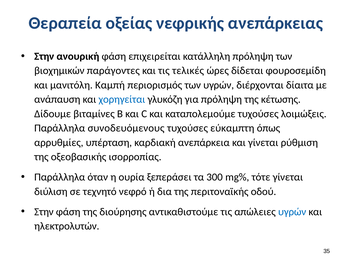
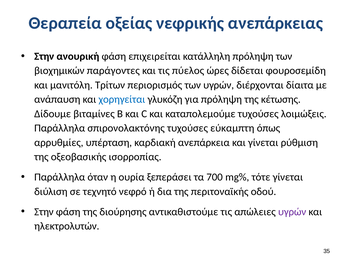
τελικές: τελικές -> πύελος (188, 71)
Καμπή: Καμπή -> Τρίτων (110, 85)
συνοδευόμενους: συνοδευόμενους -> σπιρονολακτόνης (126, 128)
300: 300 -> 700 (215, 177)
υγρών colour: blue -> purple (292, 212)
